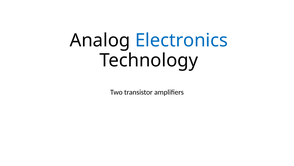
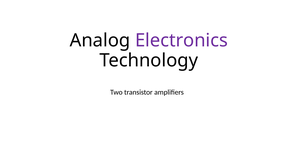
Electronics colour: blue -> purple (181, 40)
